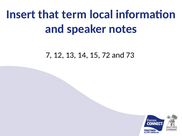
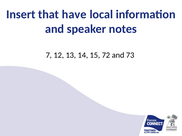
term: term -> have (74, 14)
